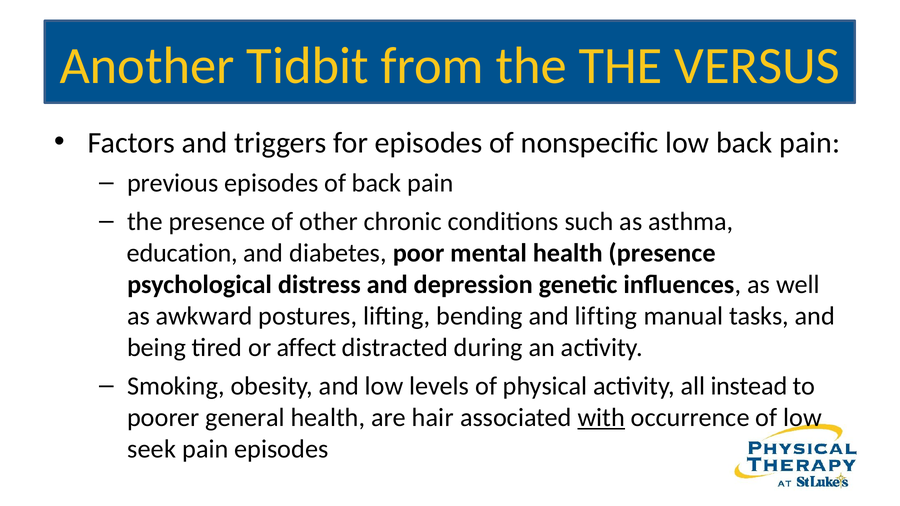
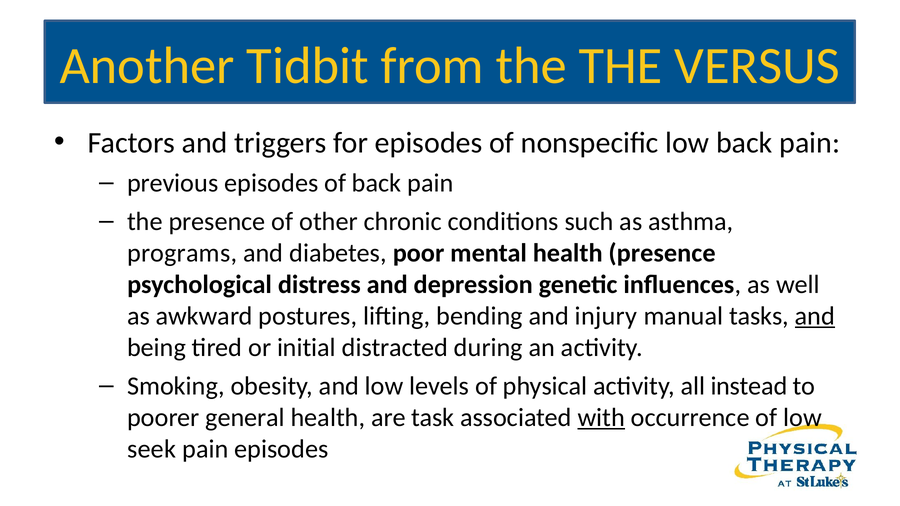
education: education -> programs (182, 253)
and lifting: lifting -> injury (606, 316)
and underline: none -> present (815, 316)
affect: affect -> initial (306, 348)
hair: hair -> task (433, 418)
